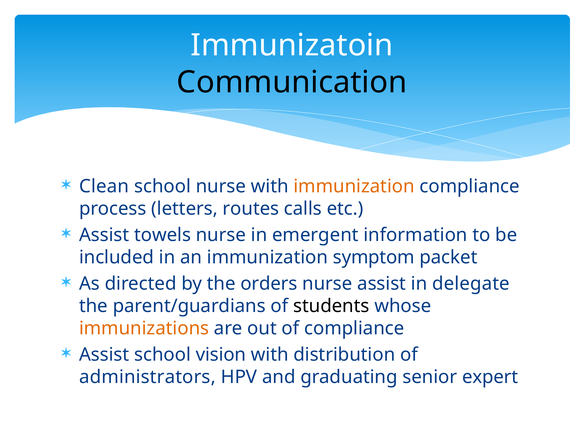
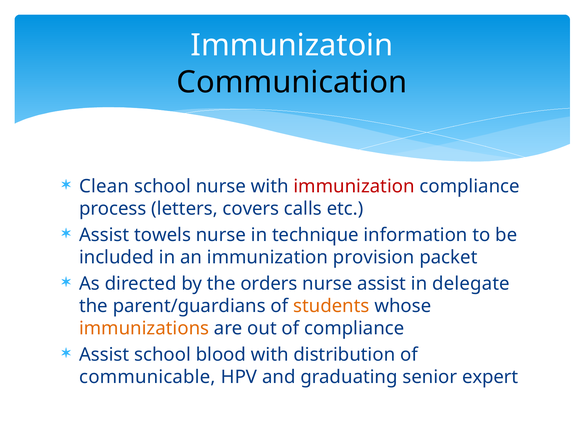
immunization colour: orange -> red (354, 186)
routes: routes -> covers (251, 209)
emergent: emergent -> technique (315, 235)
symptom: symptom -> provision (374, 257)
students colour: black -> orange (331, 306)
vision: vision -> blood (221, 355)
administrators: administrators -> communicable (147, 377)
